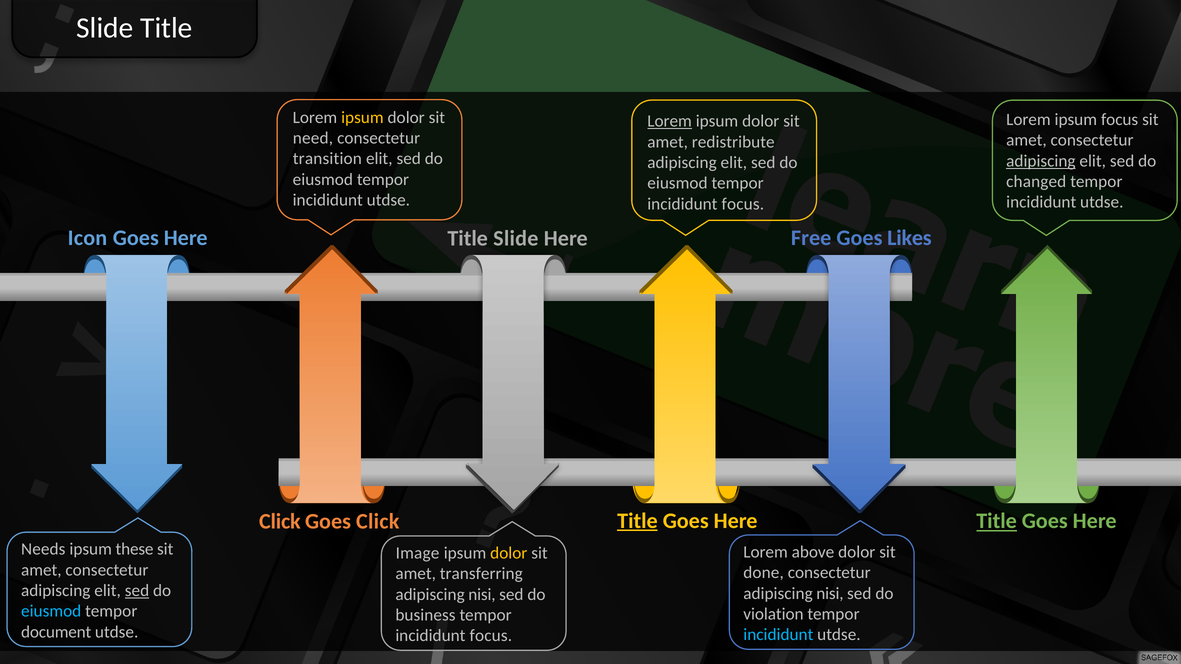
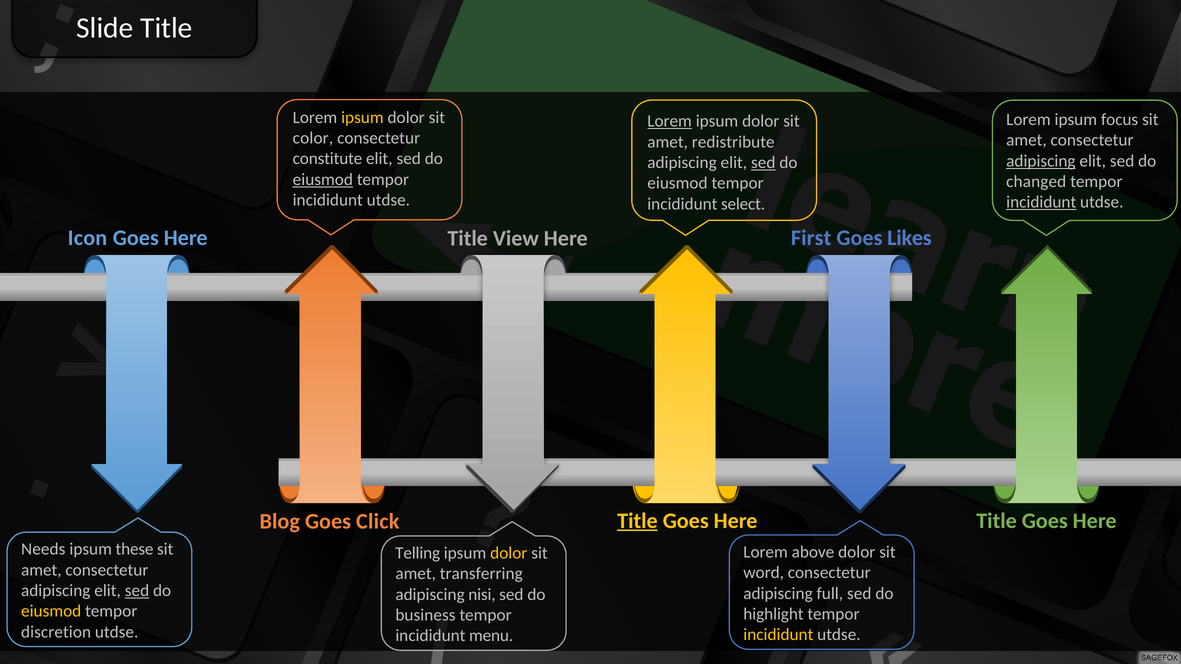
need: need -> color (313, 138)
transition: transition -> constitute (328, 159)
sed underline: none -> present (763, 163)
eiusmod underline: none -> present (323, 180)
incididunt underline: none -> present (1041, 202)
focus: focus -> select (743, 204)
Free: Free -> First (811, 238)
Title Slide: Slide -> View (516, 238)
Title underline: present -> none (997, 521)
Click: Click -> Blog (280, 522)
Image: Image -> Telling (418, 553)
done: done -> word (764, 573)
nisi: nisi -> full (830, 594)
eiusmod colour: light blue -> yellow (51, 612)
violation: violation -> highlight (773, 614)
document: document -> discretion (56, 632)
incididunt colour: light blue -> yellow (778, 635)
focus: focus -> menu (491, 636)
